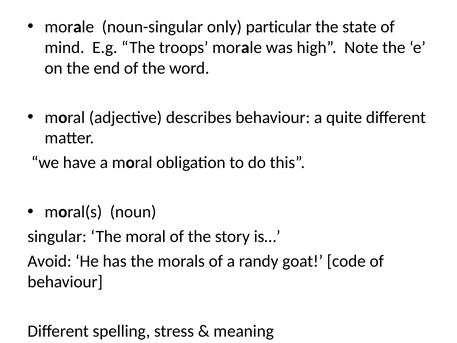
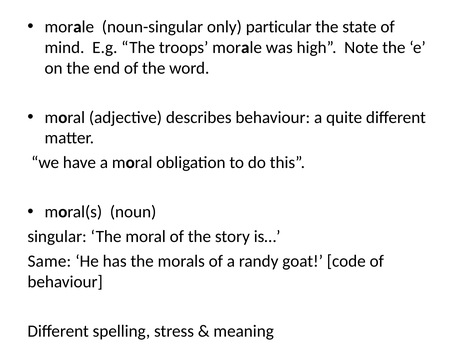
Avoid: Avoid -> Same (49, 261)
